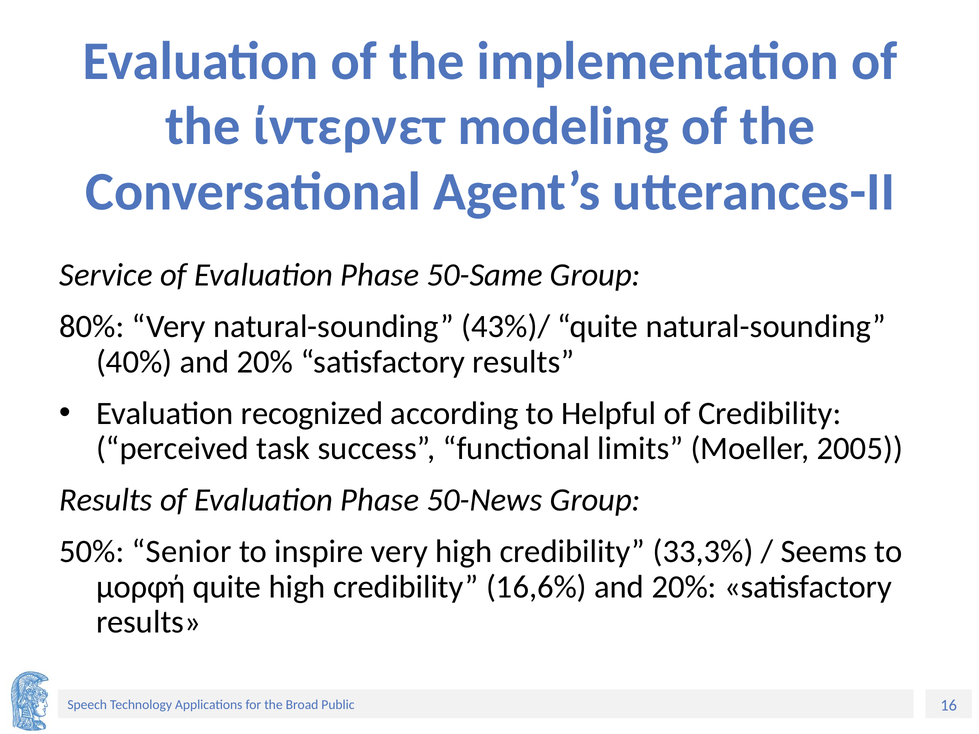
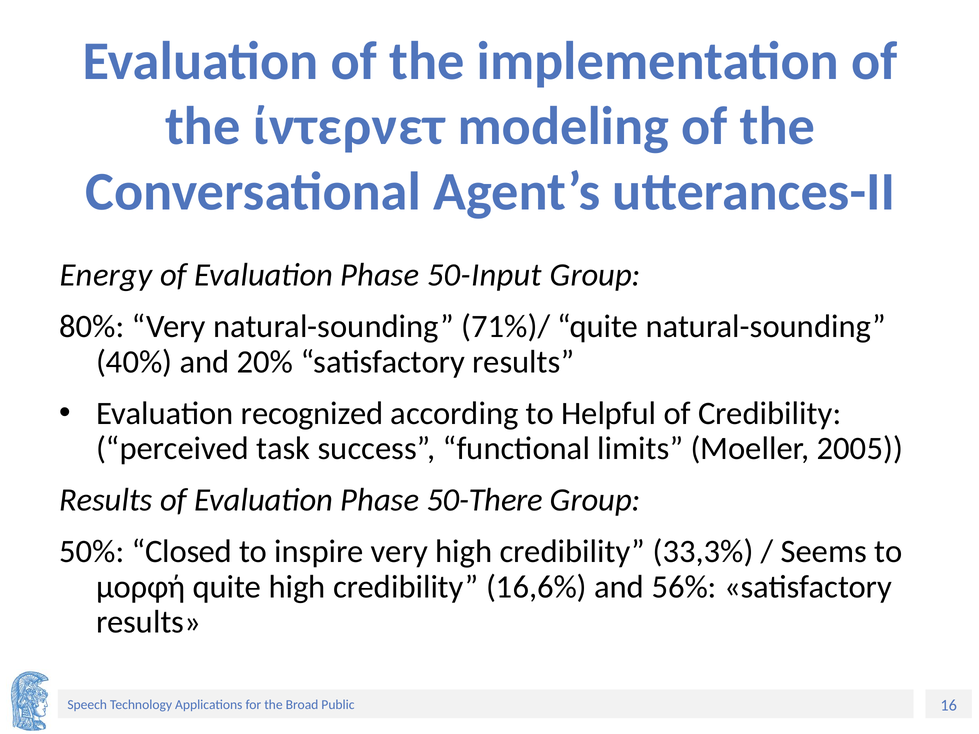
Service: Service -> Energy (106, 275)
50-Same: 50-Same -> 50-Input (484, 275)
43%)/: 43%)/ -> 71%)/ (506, 327)
50-News: 50-News -> 50-There (485, 500)
Senior: Senior -> Closed (182, 552)
16,6% and 20%: 20% -> 56% (684, 587)
